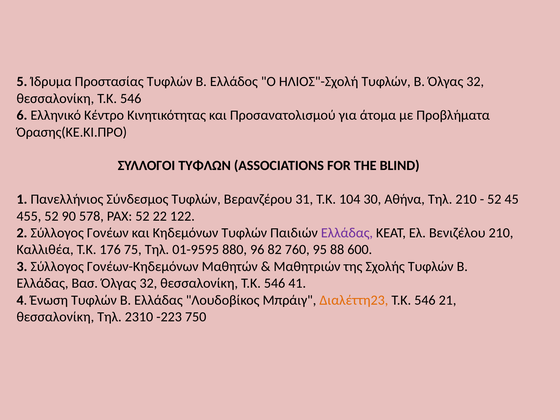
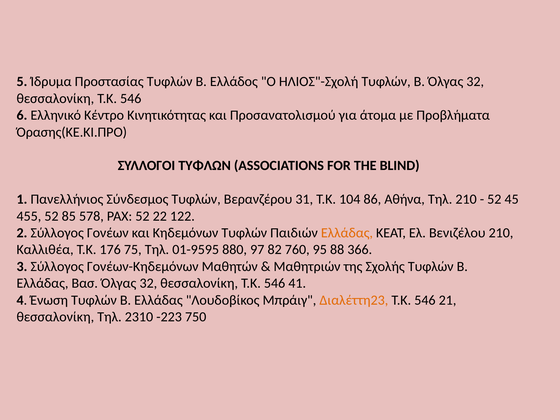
30: 30 -> 86 (372, 199)
90: 90 -> 85 (69, 216)
Ελλάδας colour: purple -> orange (347, 233)
96: 96 -> 97 (257, 250)
600: 600 -> 366 (360, 250)
